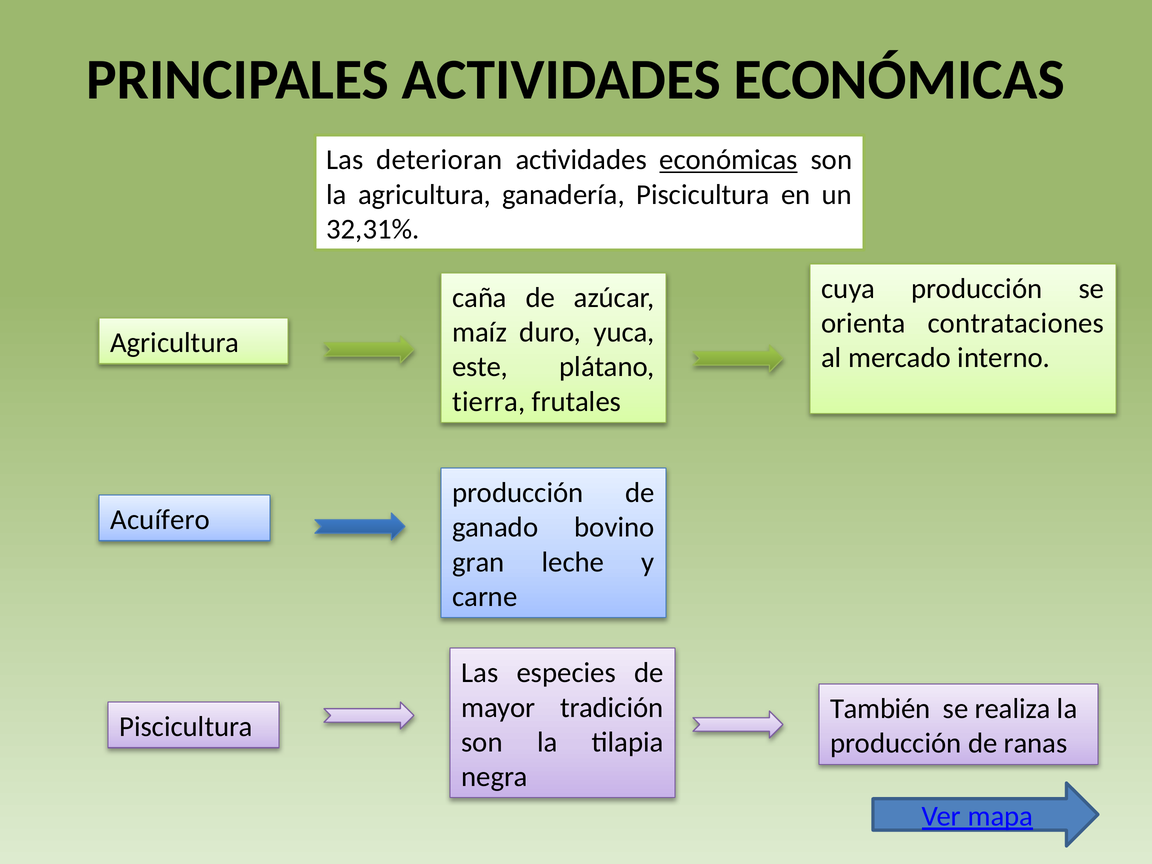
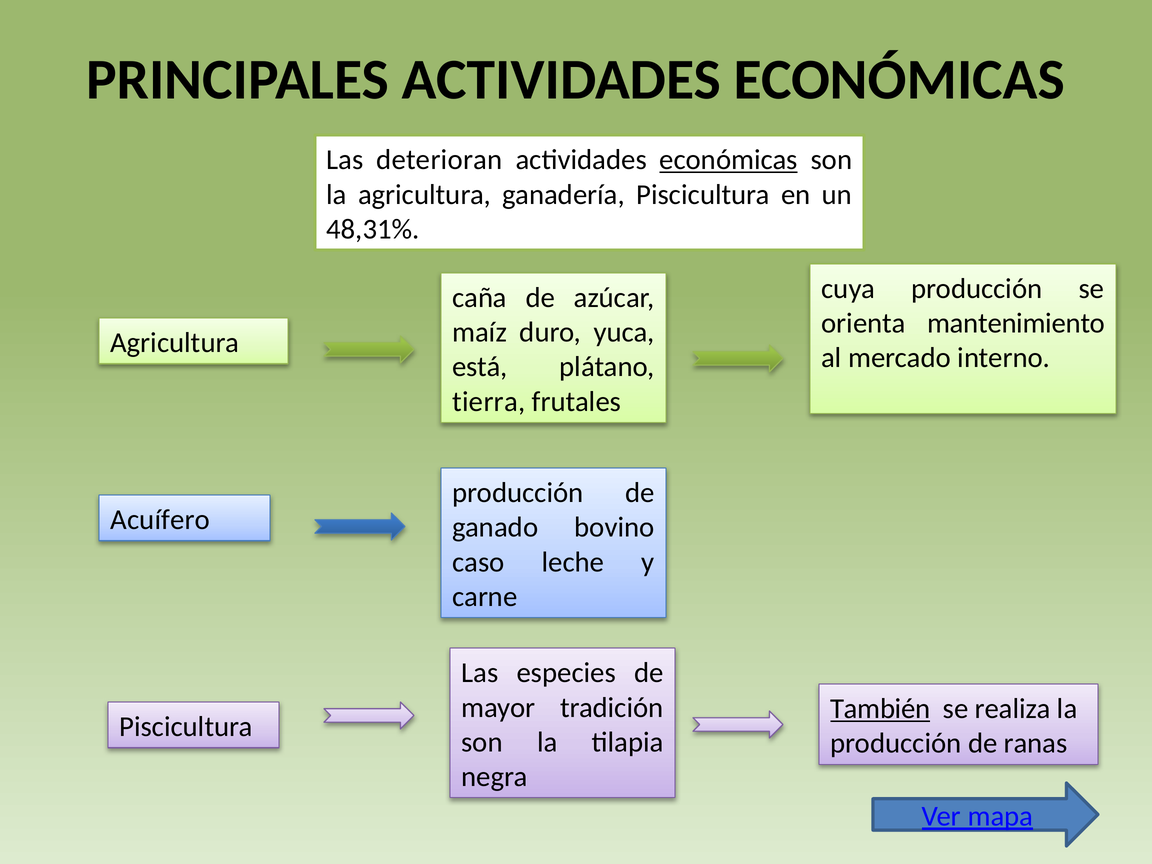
32,31%: 32,31% -> 48,31% (373, 229)
contrataciones: contrataciones -> mantenimiento (1016, 323)
este: este -> está (480, 367)
gran: gran -> caso (478, 562)
También underline: none -> present (880, 709)
